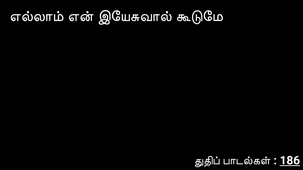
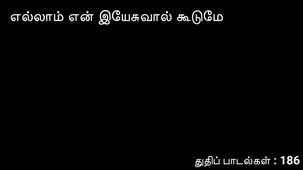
186 underline: present -> none (290, 161)
